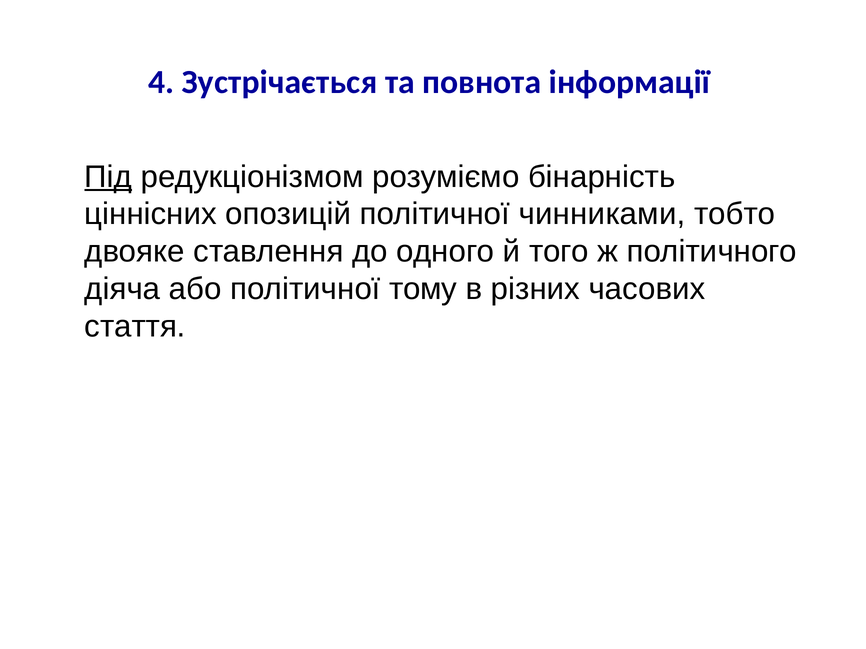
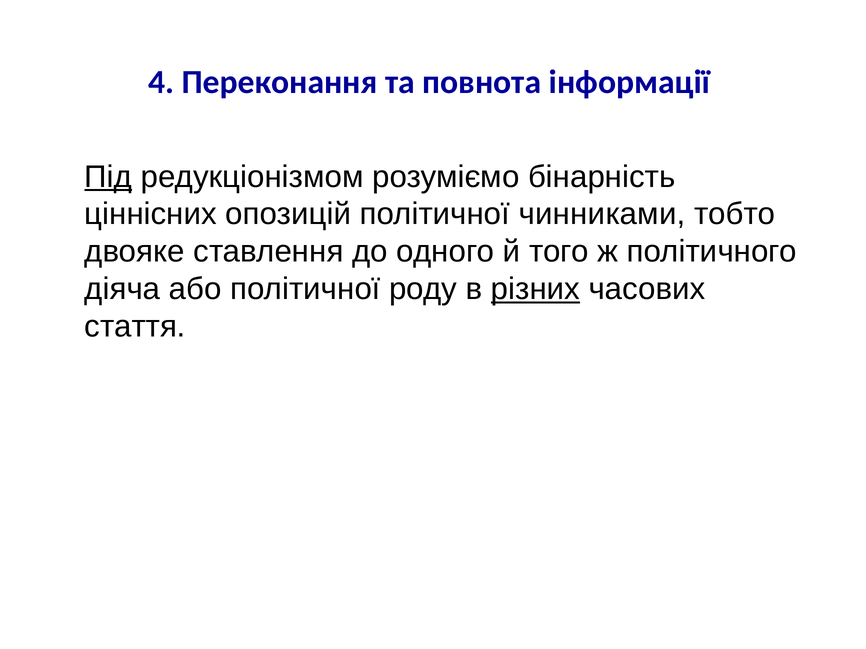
Зустрічається: Зустрічається -> Переконання (280, 82)
тому: тому -> роду (423, 289)
різних underline: none -> present (535, 289)
